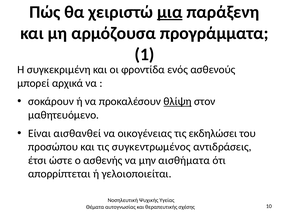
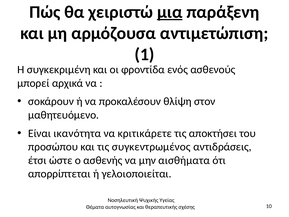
προγράμματα: προγράμματα -> αντιμετώπιση (214, 33)
θλίψη underline: present -> none (178, 101)
αισθανθεί: αισθανθεί -> ικανότητα (77, 133)
οικογένειας: οικογένειας -> κριτικάρετε (145, 133)
εκδηλώσει: εκδηλώσει -> αποκτήσει (213, 133)
